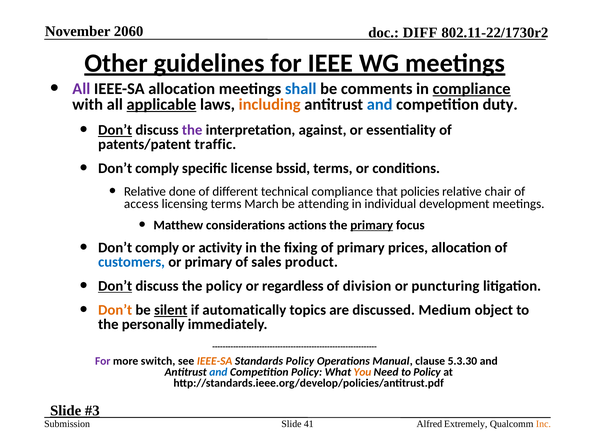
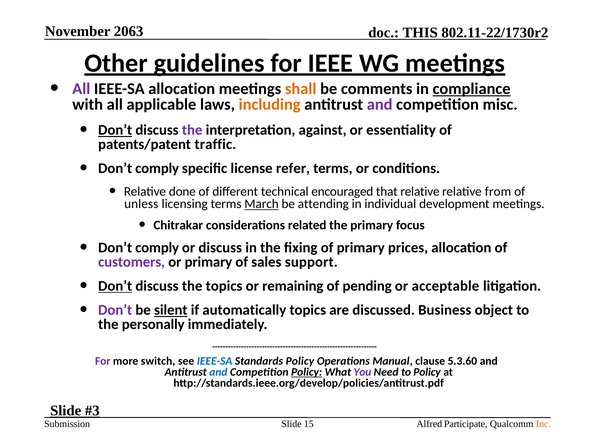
2060: 2060 -> 2063 (129, 31)
DIFF: DIFF -> THIS (420, 33)
shall colour: blue -> orange (301, 89)
applicable underline: present -> none (161, 105)
and colour: blue -> purple (380, 105)
duty: duty -> misc (500, 105)
bssid: bssid -> refer (293, 169)
technical compliance: compliance -> encouraged (342, 192)
that policies: policies -> relative (420, 192)
chair: chair -> from (498, 192)
access: access -> unless (141, 204)
March underline: none -> present (262, 204)
Matthew: Matthew -> Chitrakar (178, 225)
actions: actions -> related (307, 225)
primary underline: present -> none (372, 225)
or activity: activity -> discuss (220, 248)
customers colour: blue -> purple (132, 262)
product: product -> support (311, 262)
the policy: policy -> topics (224, 286)
regardless: regardless -> remaining (293, 286)
division: division -> pending (367, 286)
puncturing: puncturing -> acceptable (445, 286)
Don’t colour: orange -> purple (115, 310)
Medium: Medium -> Business (445, 310)
IEEE-SA colour: orange -> blue (215, 361)
5.3.30: 5.3.30 -> 5.3.60 (462, 361)
Policy underline: none -> present (307, 372)
You colour: orange -> purple (362, 372)
41: 41 -> 15 (309, 424)
Extremely: Extremely -> Participate (466, 424)
